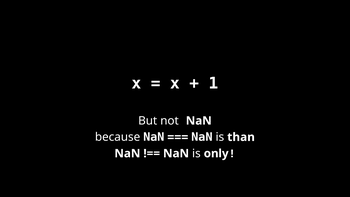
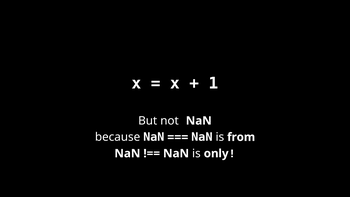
than: than -> from (241, 137)
